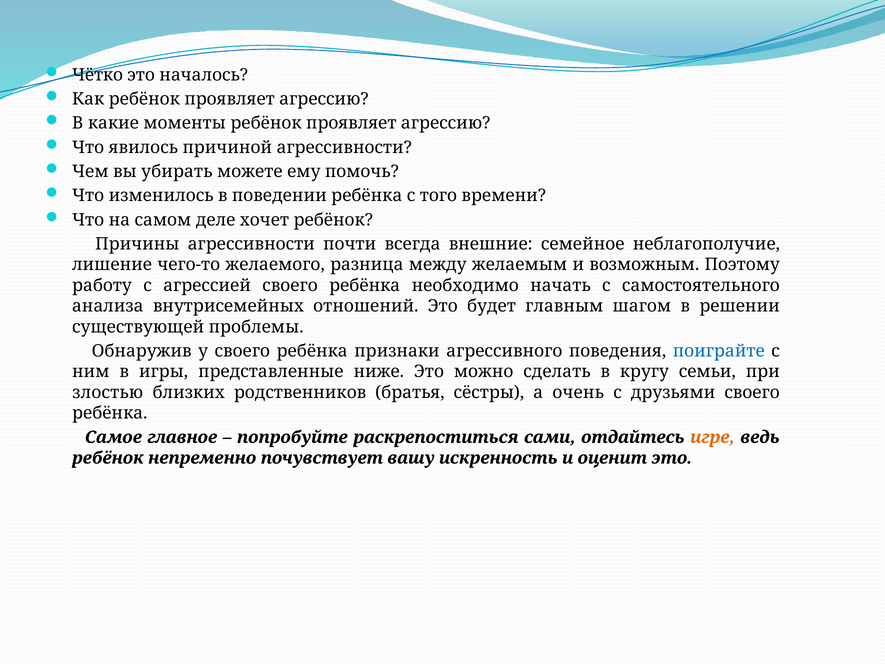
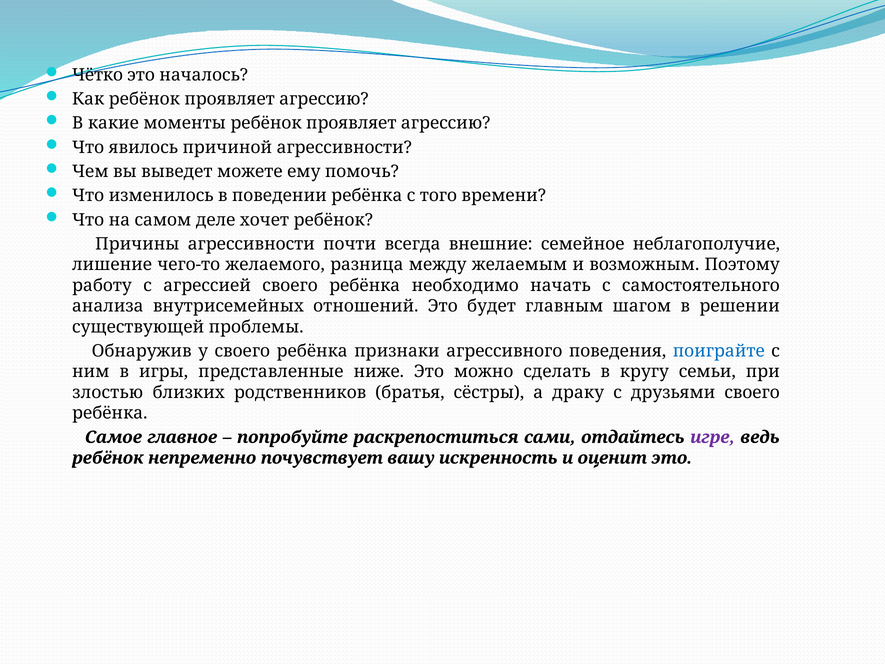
убирать: убирать -> выведет (177, 171)
очень: очень -> драку (578, 392)
игре colour: orange -> purple (712, 437)
